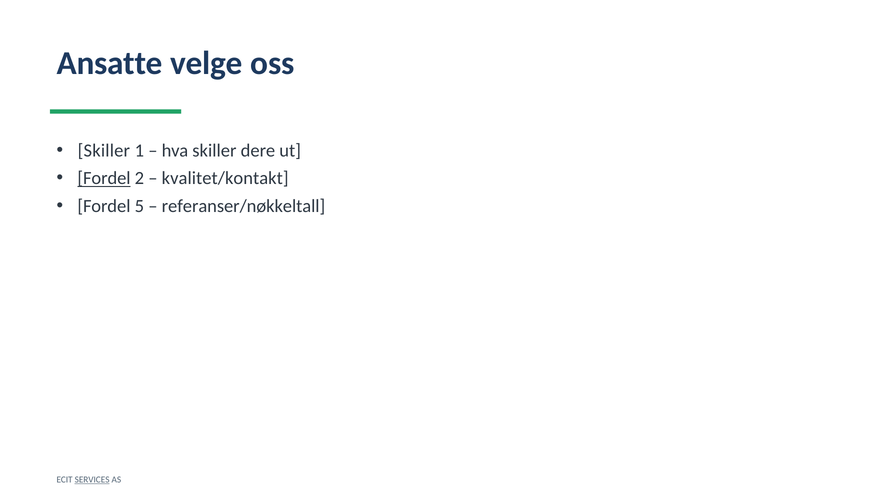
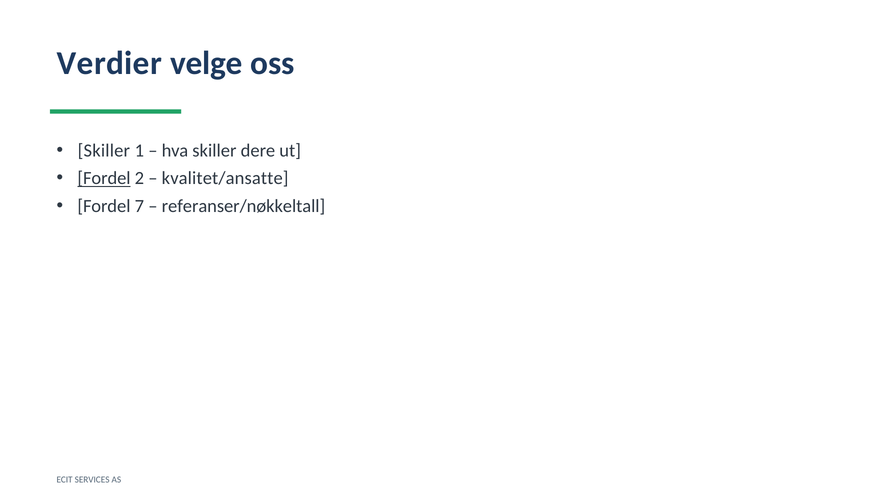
Ansatte: Ansatte -> Verdier (109, 63)
kvalitet/kontakt: kvalitet/kontakt -> kvalitet/ansatte (225, 178)
5: 5 -> 7 (139, 206)
SERVICES underline: present -> none (92, 480)
